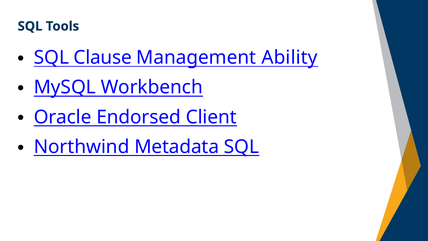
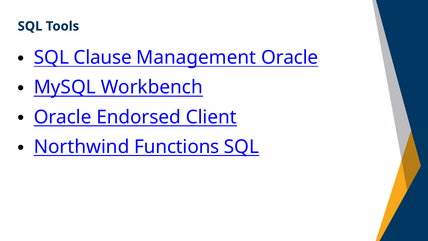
Management Ability: Ability -> Oracle (290, 58)
Metadata: Metadata -> Functions (177, 147)
